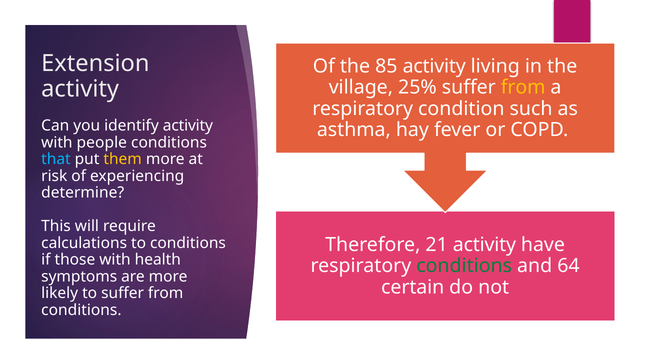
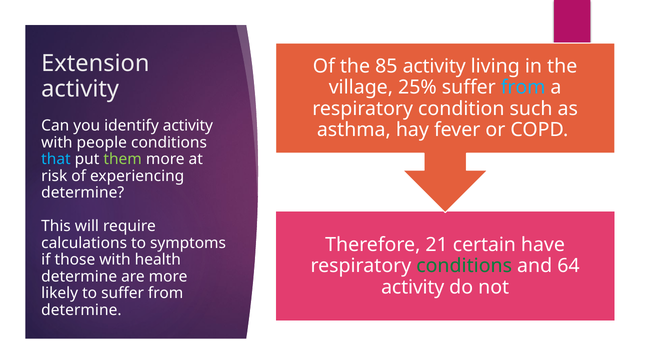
from colour: yellow -> light blue (523, 87)
them colour: yellow -> light green (123, 159)
to conditions: conditions -> symptoms (188, 243)
activity: activity -> certain (484, 245)
symptoms: symptoms -> determine (79, 276)
certain: certain -> activity (413, 287)
conditions: conditions -> determine (81, 310)
